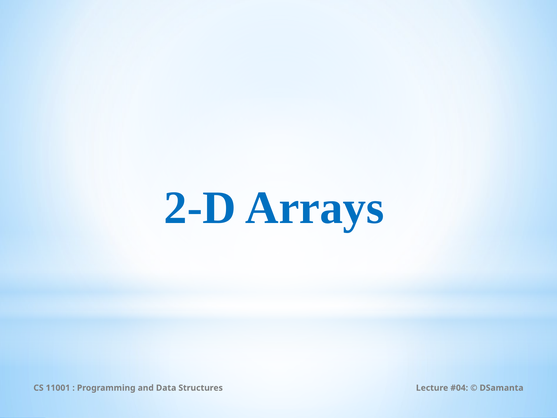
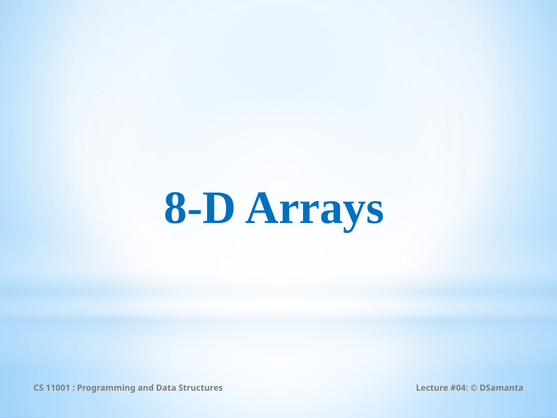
2-D: 2-D -> 8-D (200, 208)
